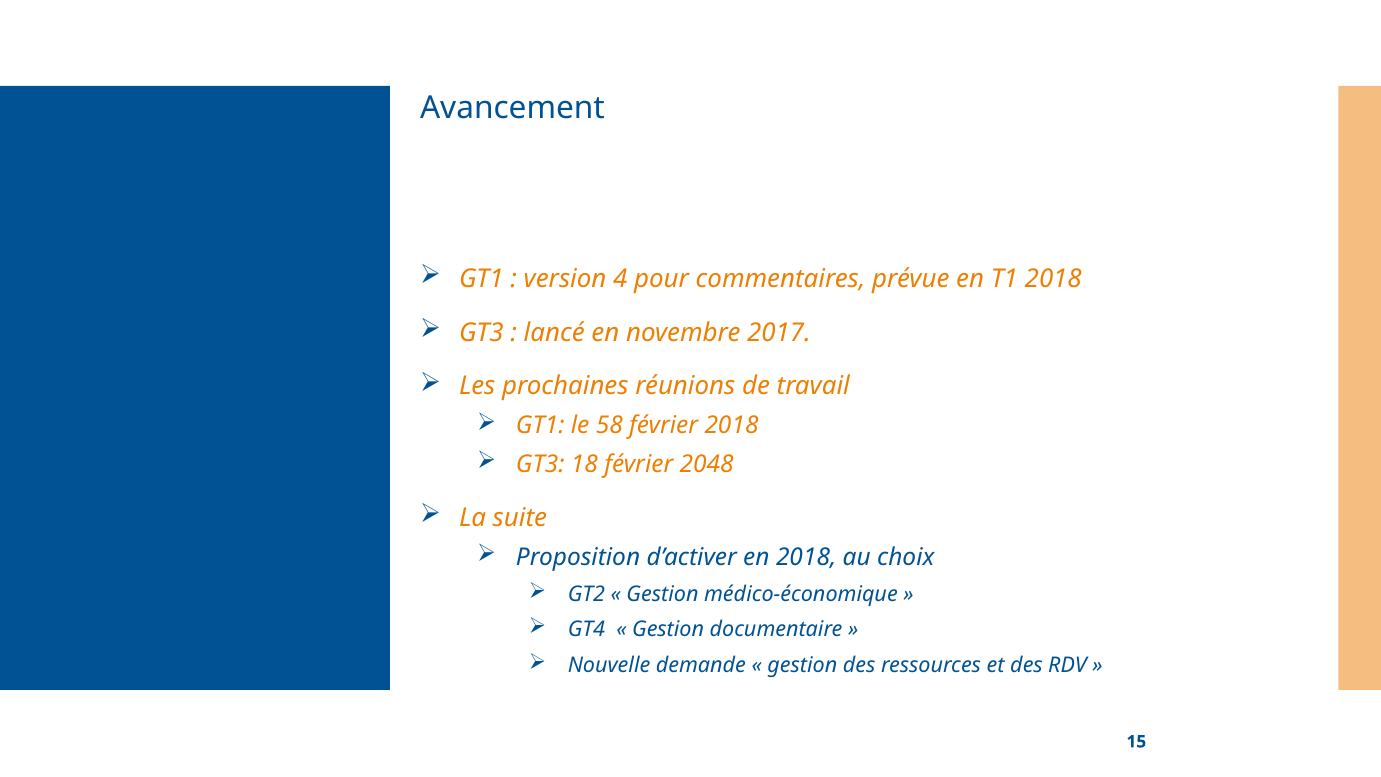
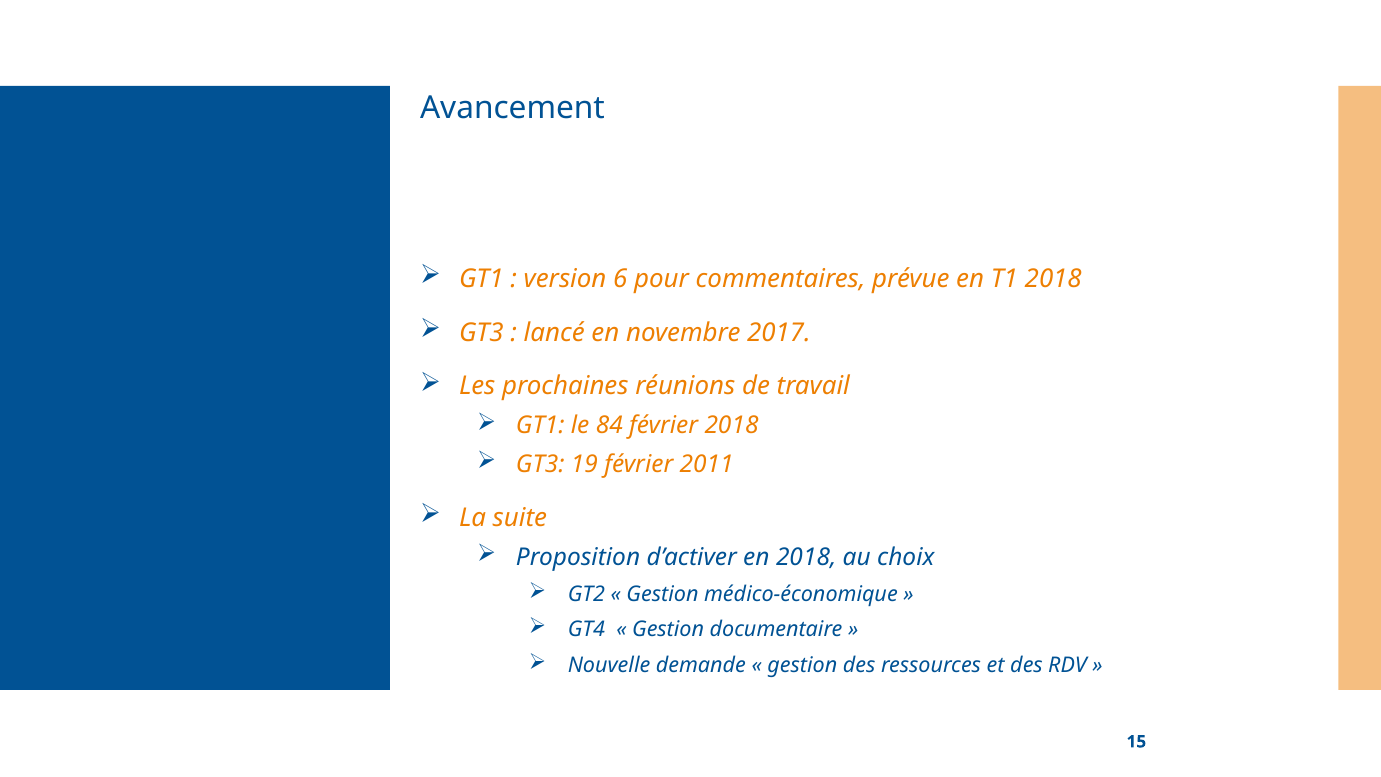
4: 4 -> 6 (620, 279)
58: 58 -> 84 (609, 426)
18: 18 -> 19 (584, 464)
2048: 2048 -> 2011 (707, 464)
